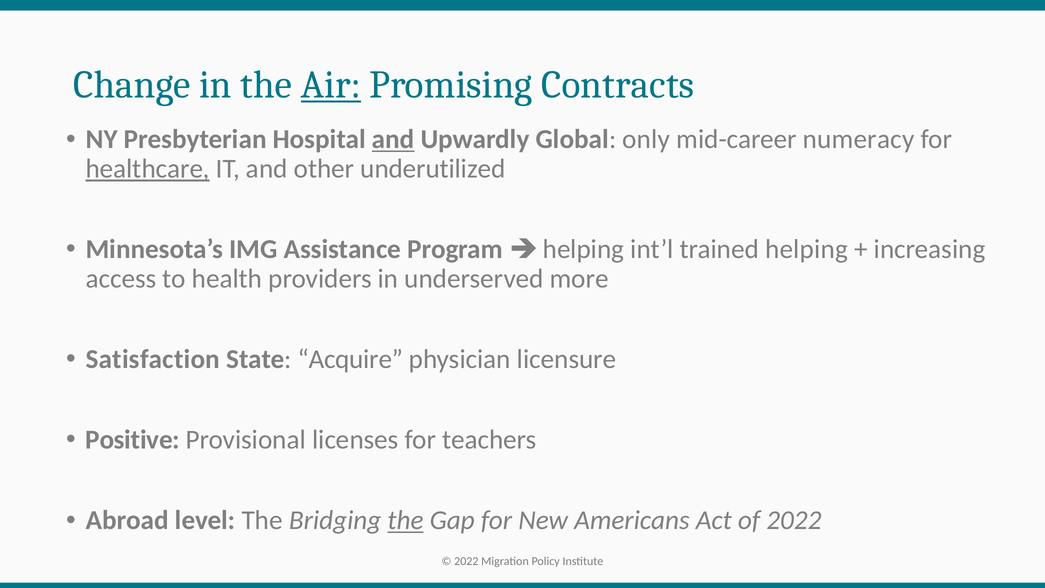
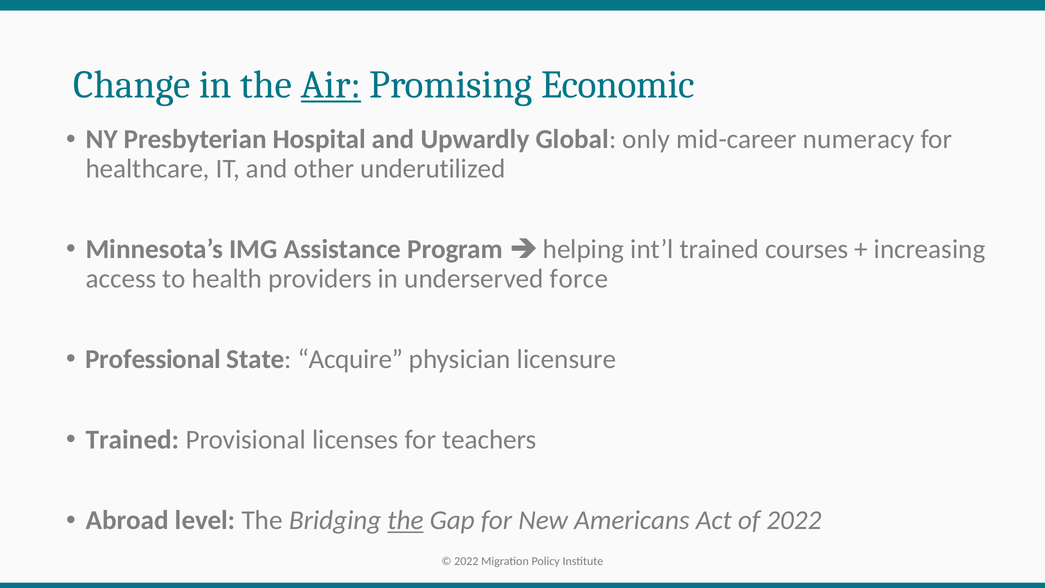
Contracts: Contracts -> Economic (618, 85)
and underline: present -> none (393, 139)
healthcare underline: present -> none (148, 169)
trained helping: helping -> courses (807, 249)
more: more -> force (579, 279)
Satisfaction: Satisfaction -> Professional (153, 359)
Positive: Positive -> Trained (132, 440)
